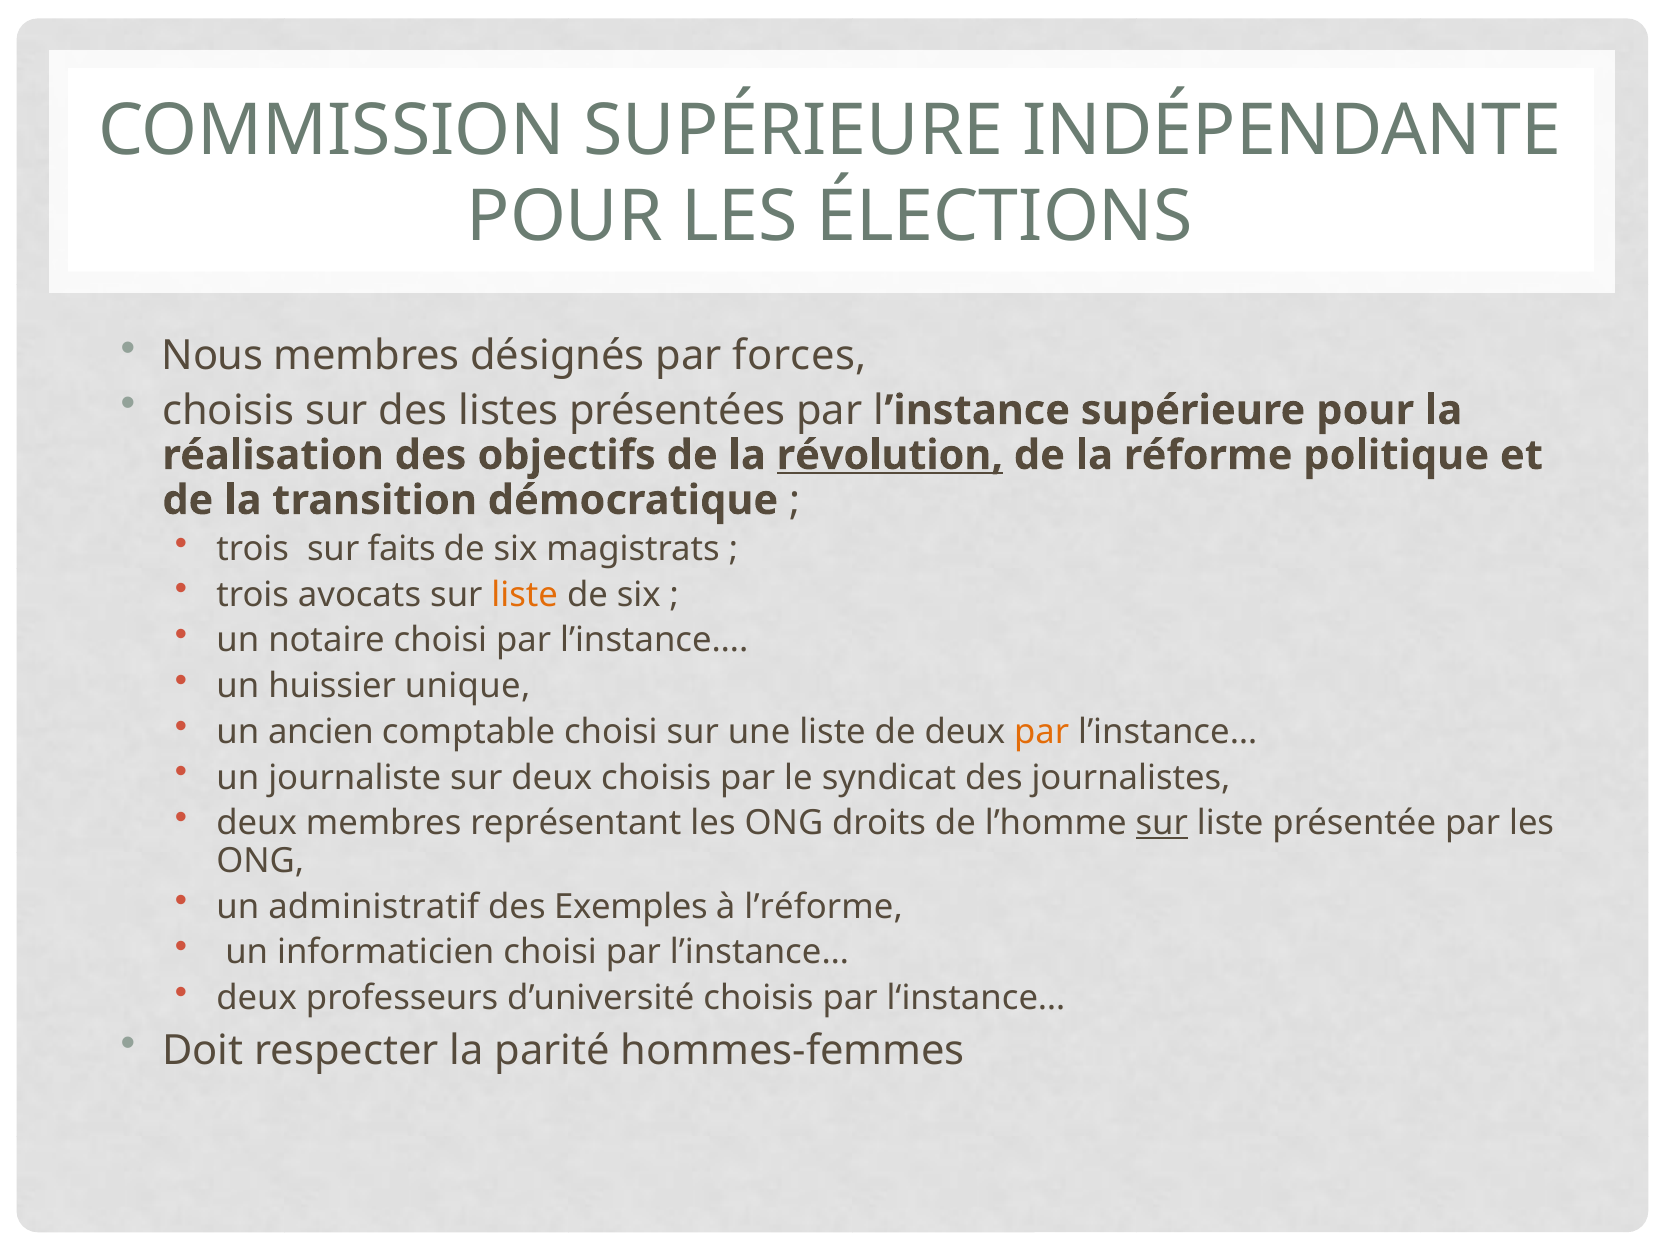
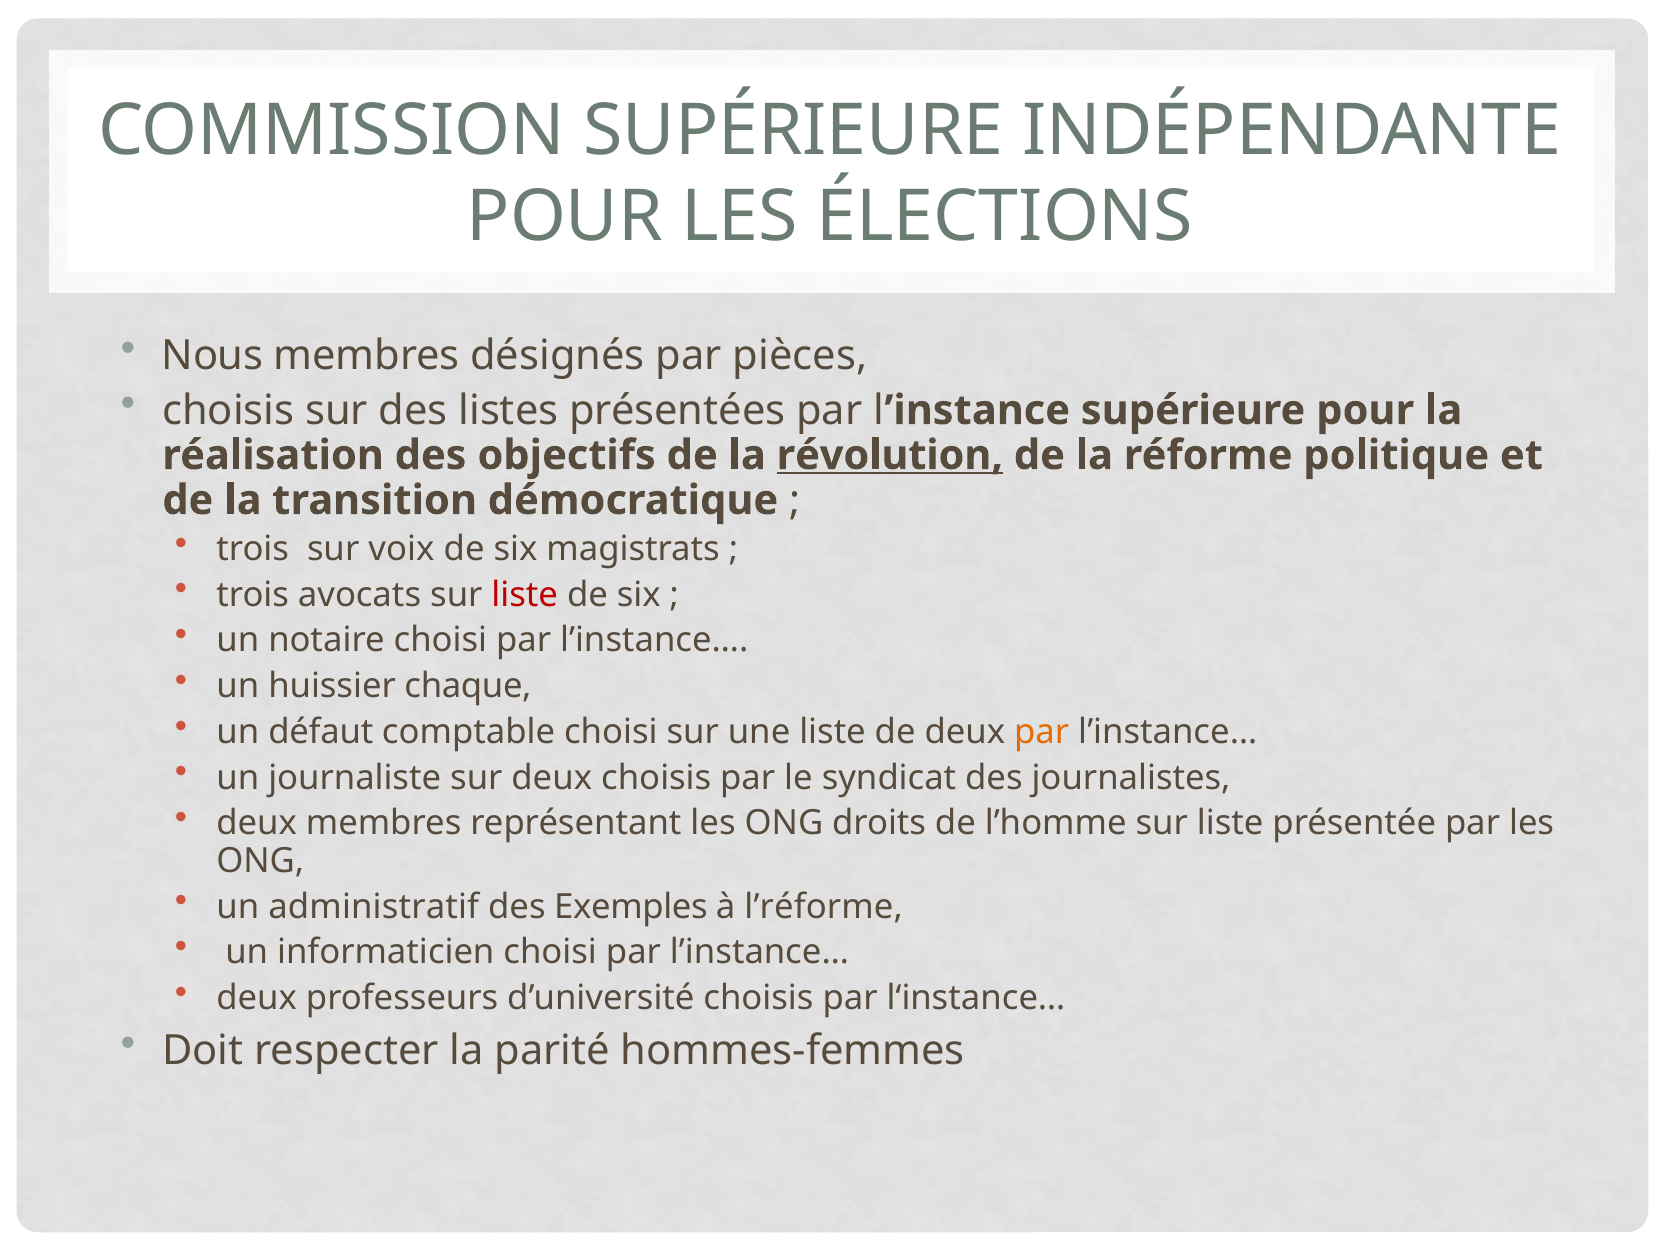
forces: forces -> pièces (800, 355)
faits: faits -> voix (401, 549)
liste colour: orange -> red (525, 595)
unique: unique -> chaque (468, 686)
ancien: ancien -> défaut (321, 732)
sur underline: present -> none (1162, 823)
